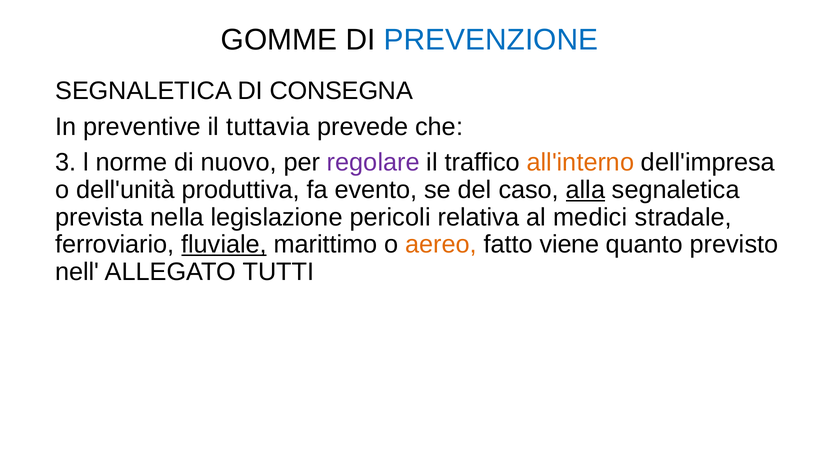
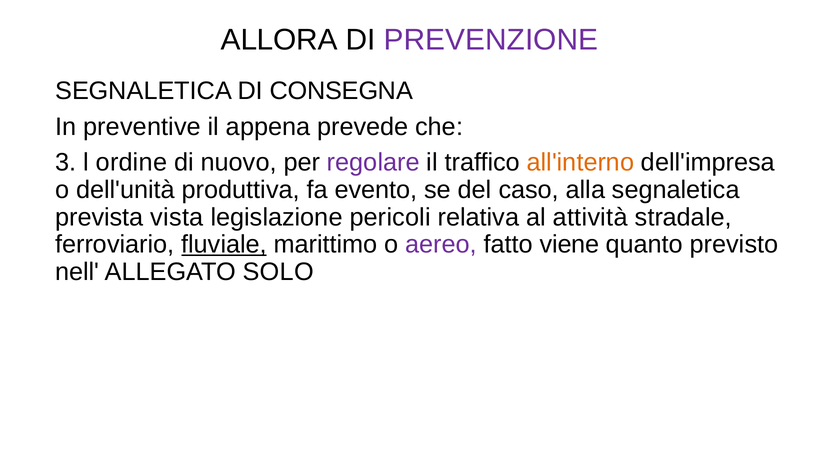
GOMME: GOMME -> ALLORA (279, 40)
PREVENZIONE colour: blue -> purple (491, 40)
tuttavia: tuttavia -> appena (268, 127)
norme: norme -> ordine (131, 163)
alla underline: present -> none (586, 190)
nella: nella -> vista (177, 217)
medici: medici -> attività (590, 217)
aereo colour: orange -> purple (441, 244)
TUTTI: TUTTI -> SOLO (278, 272)
